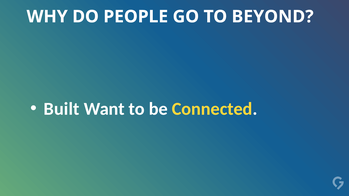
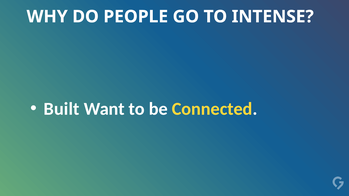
BEYOND: BEYOND -> INTENSE (273, 17)
